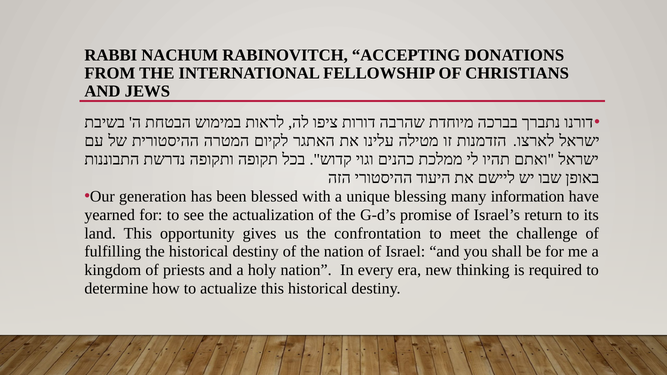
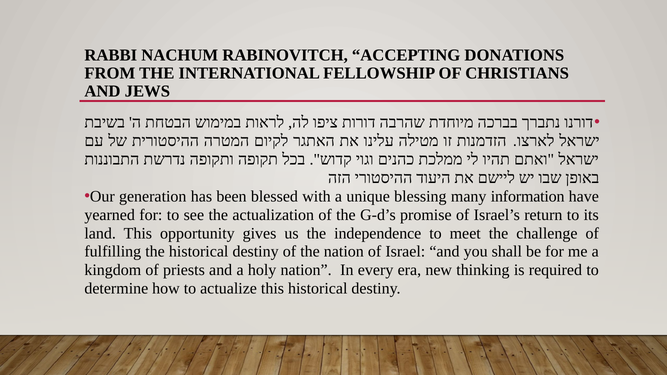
confrontation: confrontation -> independence (378, 233)
